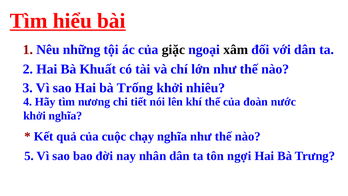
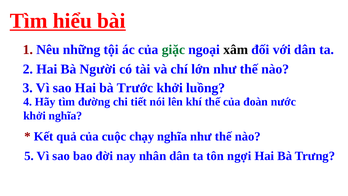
giặc colour: black -> green (173, 50)
Khuất: Khuất -> Người (98, 69)
Trống: Trống -> Trước (135, 88)
nhiêu: nhiêu -> luồng (206, 88)
nương: nương -> đường (94, 102)
